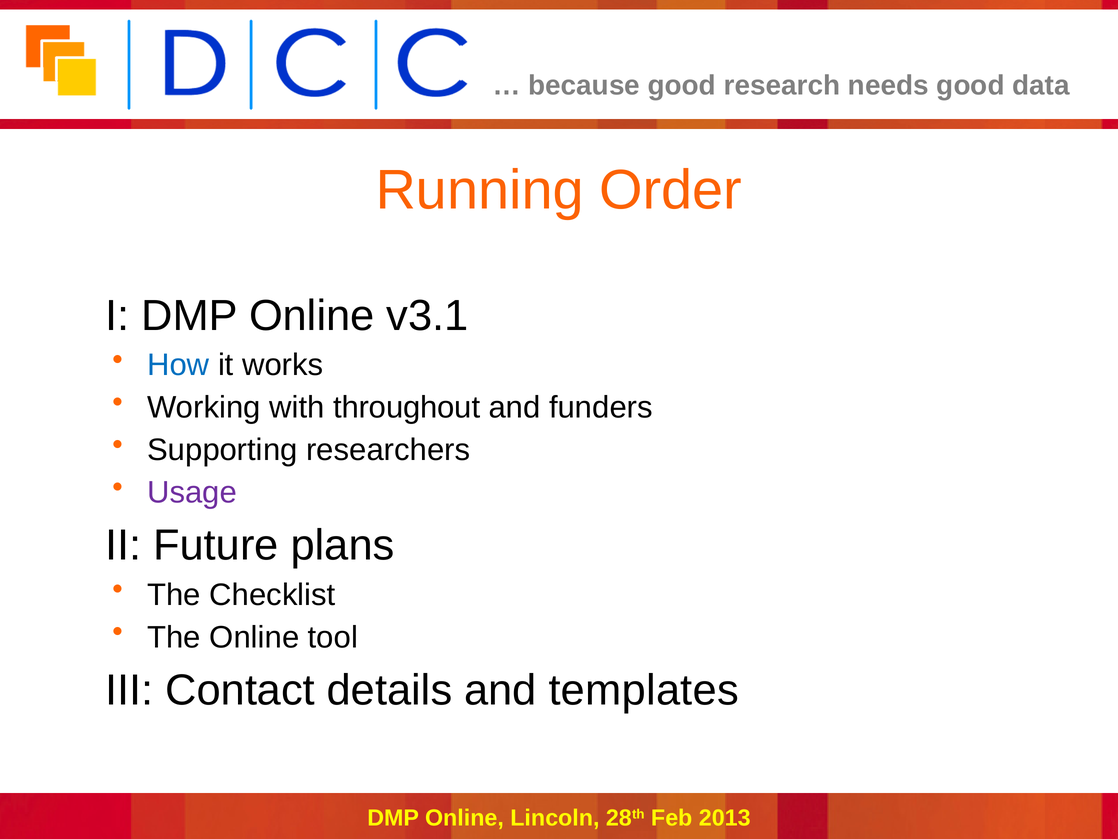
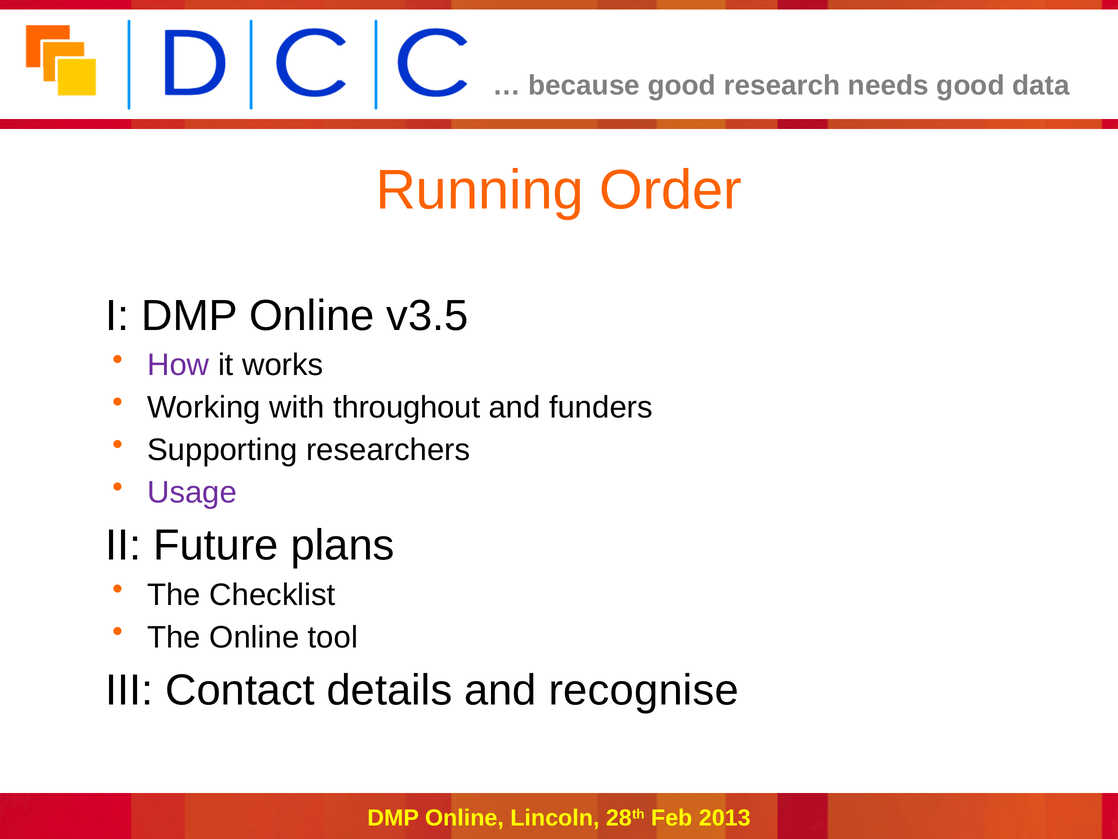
v3.1: v3.1 -> v3.5 (427, 316)
How colour: blue -> purple (178, 365)
templates: templates -> recognise (644, 690)
